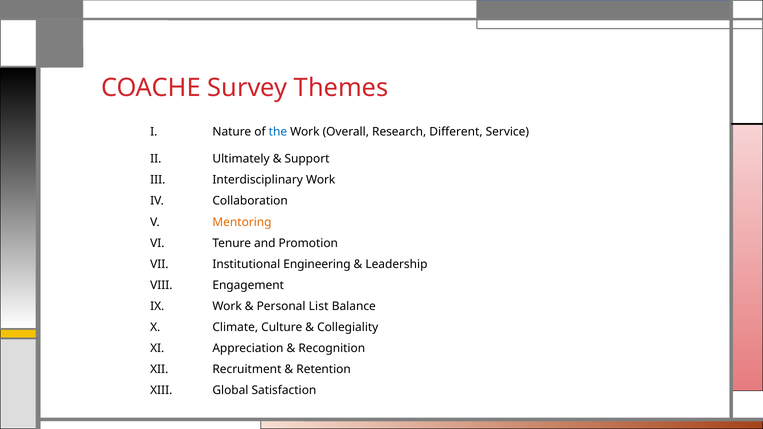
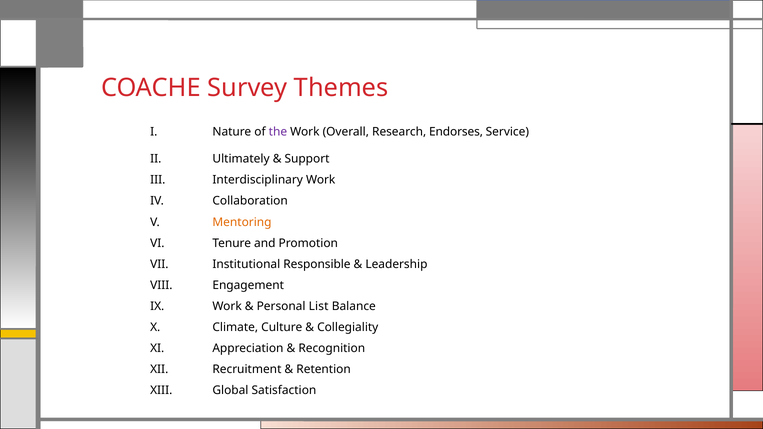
the colour: blue -> purple (278, 132)
Different: Different -> Endorses (456, 132)
Engineering: Engineering -> Responsible (317, 264)
